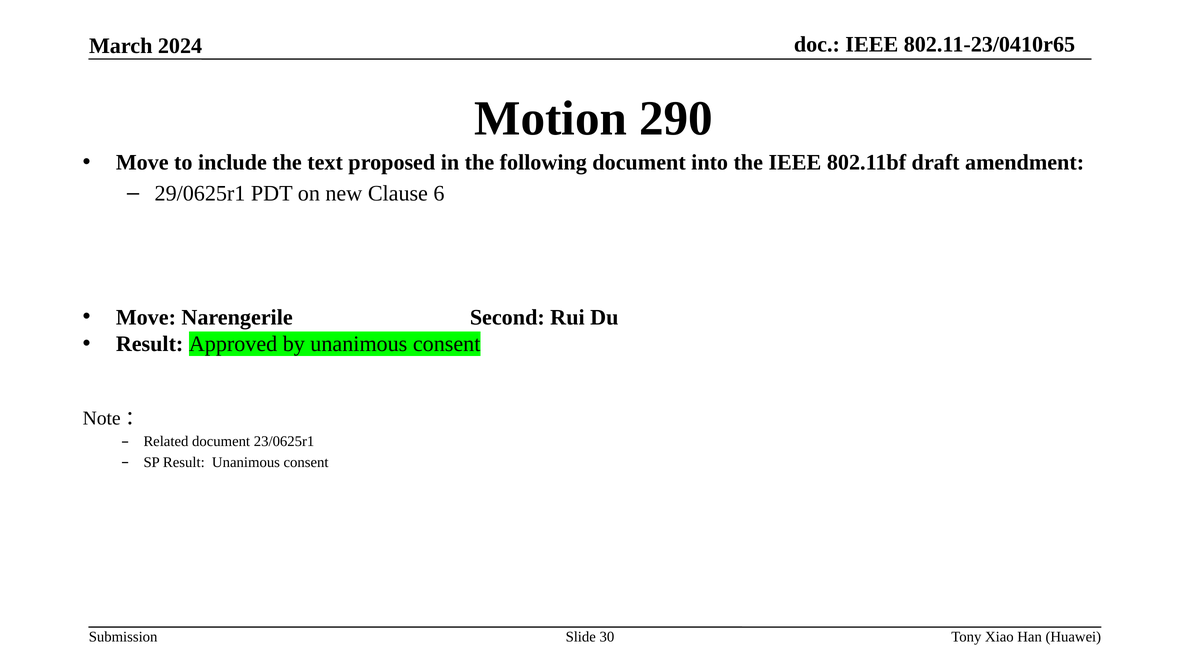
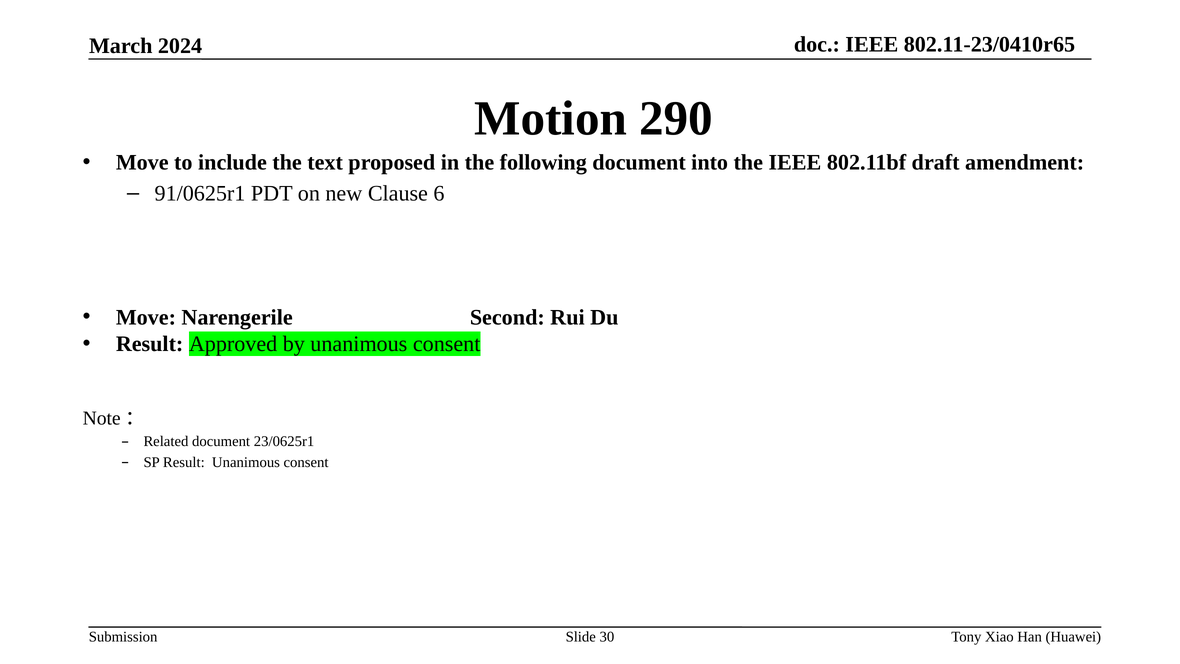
29/0625r1: 29/0625r1 -> 91/0625r1 (200, 193)
